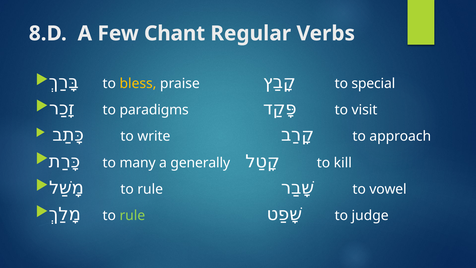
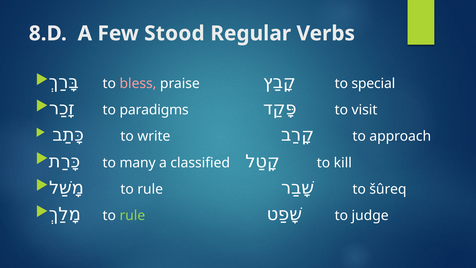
Chant: Chant -> Stood (174, 33)
bless colour: yellow -> pink (138, 84)
generally: generally -> classified (200, 163)
vowel: vowel -> šûreq (388, 189)
